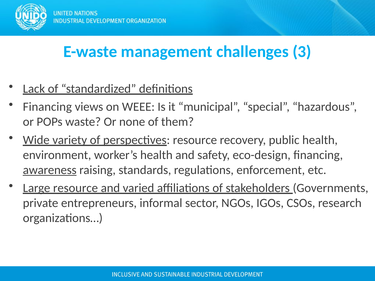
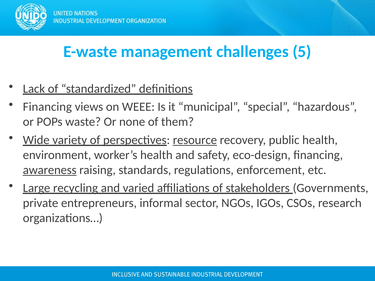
3: 3 -> 5 (302, 52)
resource underline: none -> present (195, 140)
Large resource: resource -> recycling (76, 188)
